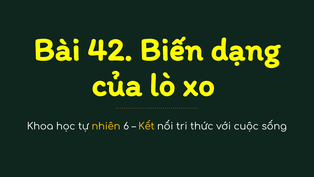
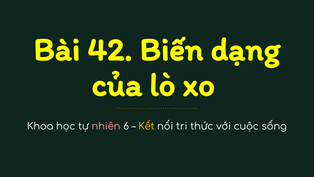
nhiên colour: yellow -> pink (106, 126)
